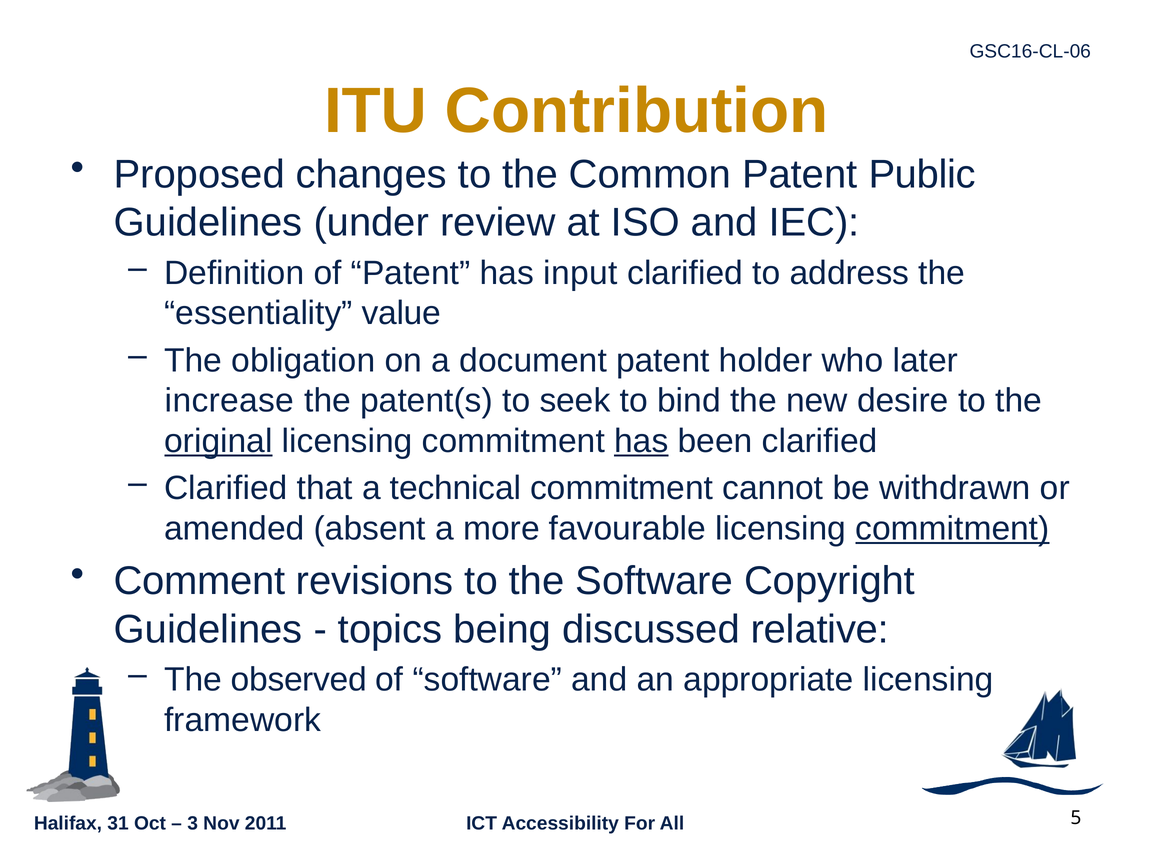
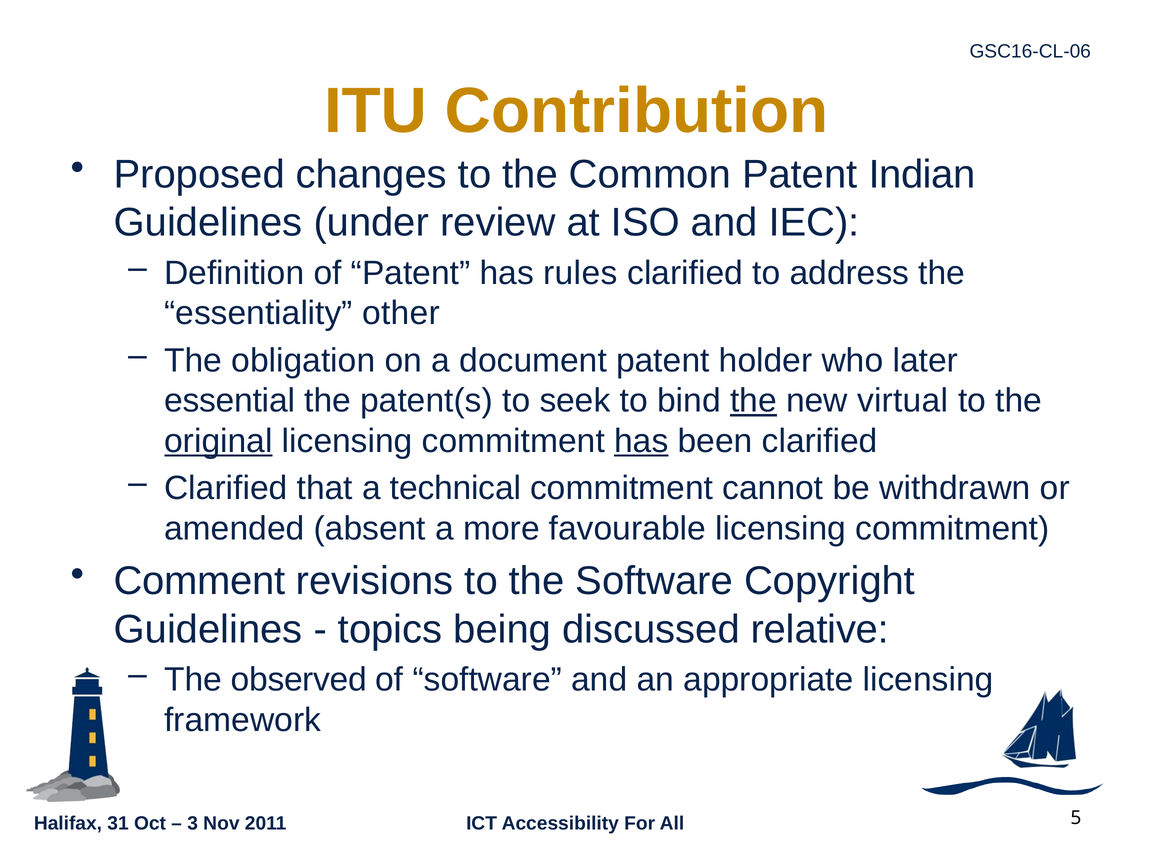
Public: Public -> Indian (922, 174)
input: input -> rules (580, 273)
value: value -> other (401, 313)
increase: increase -> essential (230, 401)
the underline: none -> present (753, 401)
desire: desire -> virtual (903, 401)
commitment underline: present -> none (952, 528)
